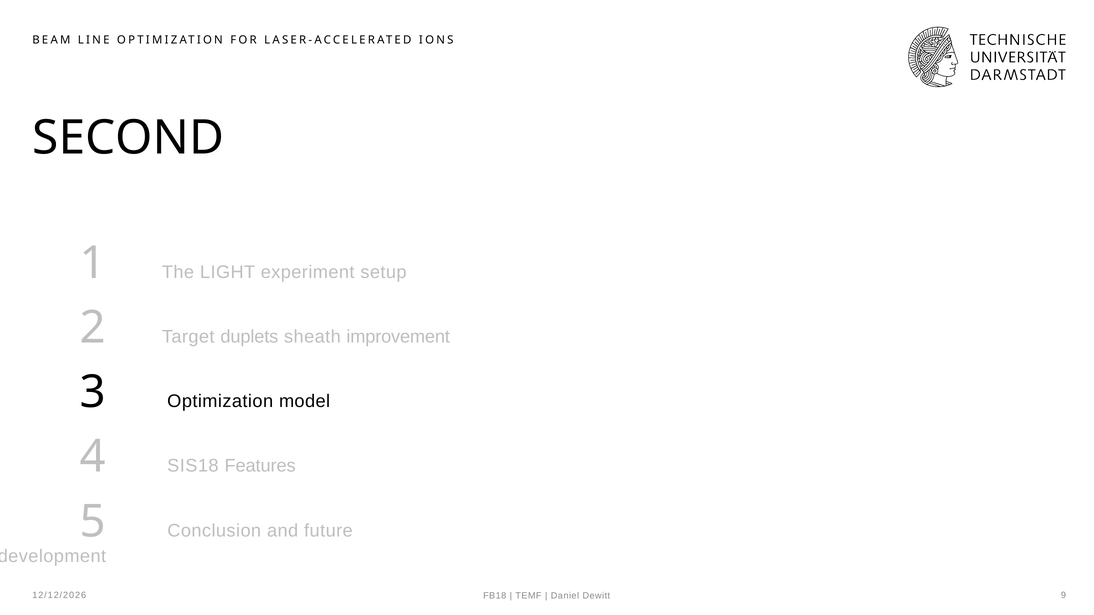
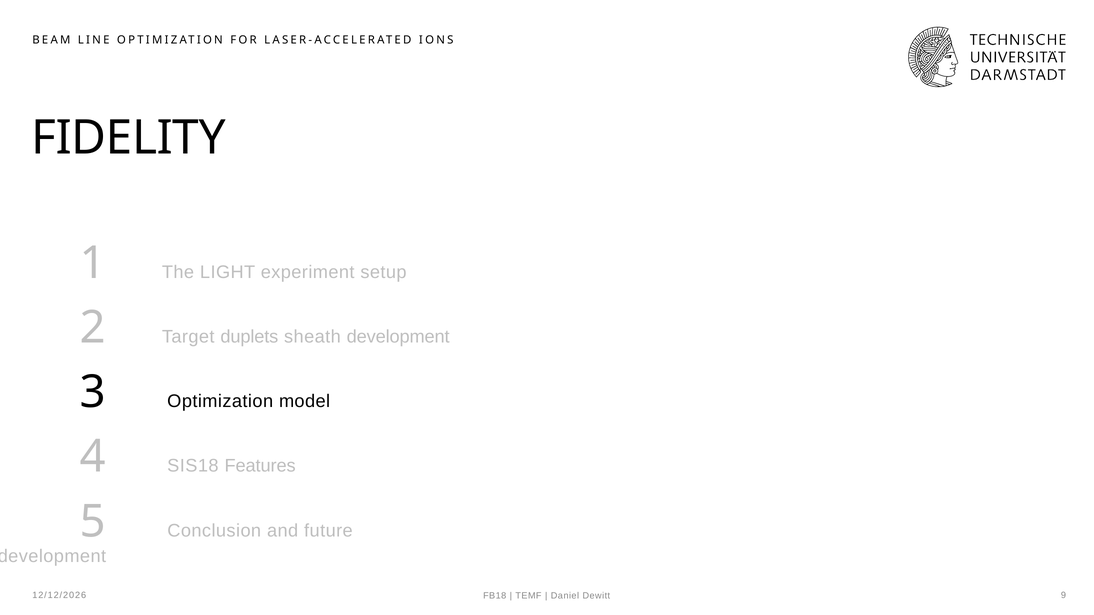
SECOND: SECOND -> FIDELITY (129, 138)
sheath improvement: improvement -> development (398, 337)
